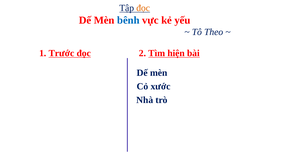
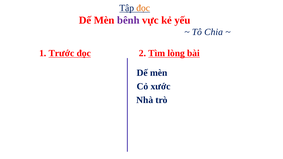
bênh colour: blue -> purple (128, 20)
Theo: Theo -> Chia (214, 32)
hiện: hiện -> lòng (176, 53)
